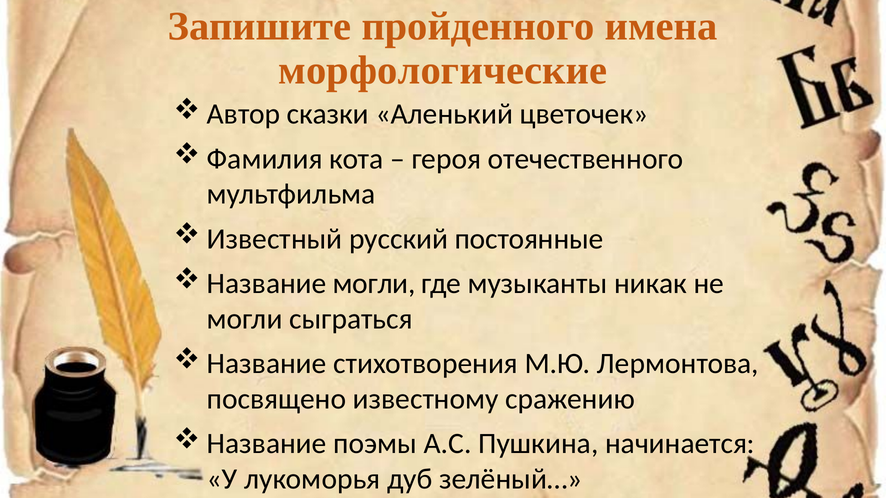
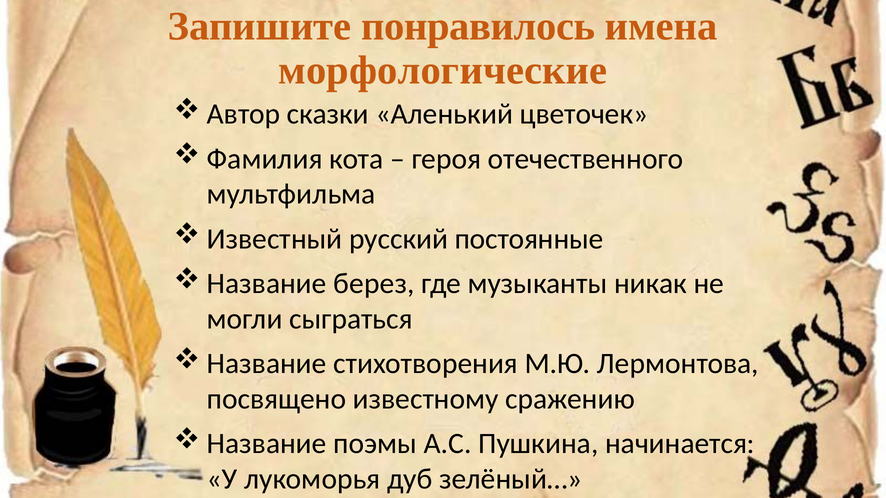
пройденного: пройденного -> понравилось (478, 26)
Название могли: могли -> берез (374, 284)
